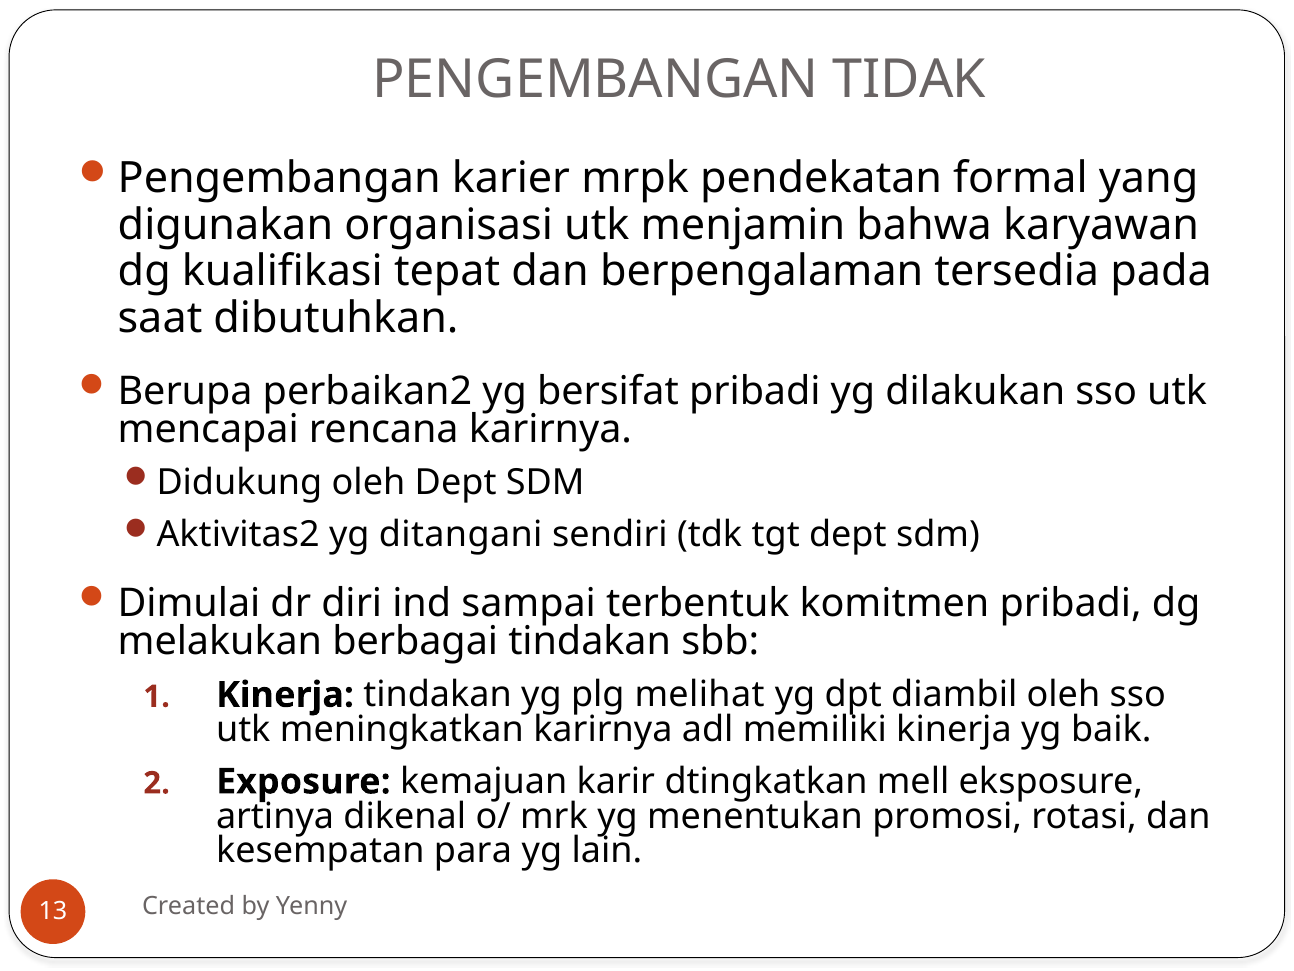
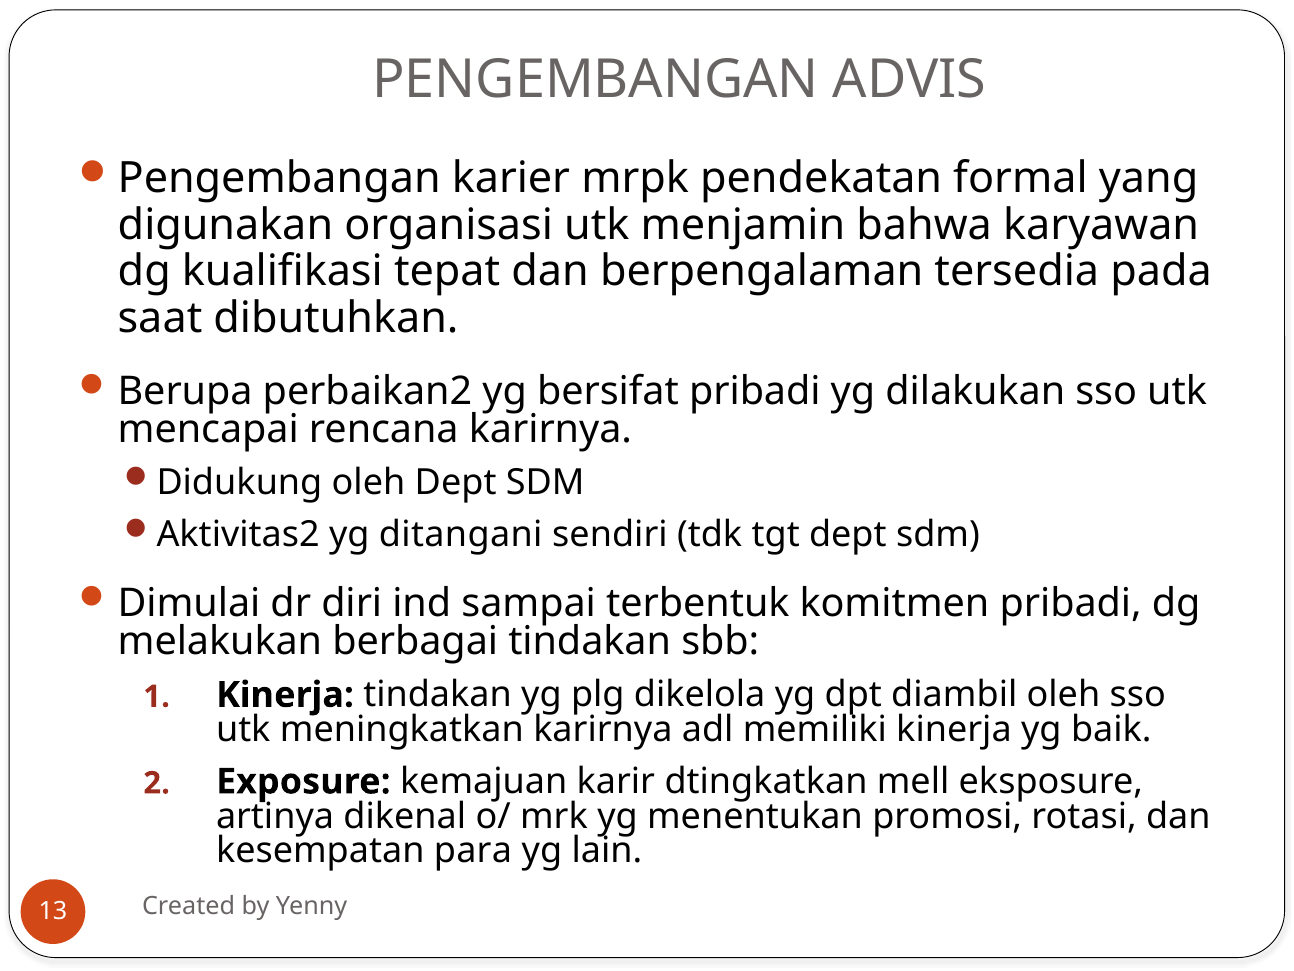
TIDAK: TIDAK -> ADVIS (909, 79)
melihat: melihat -> dikelola (700, 695)
